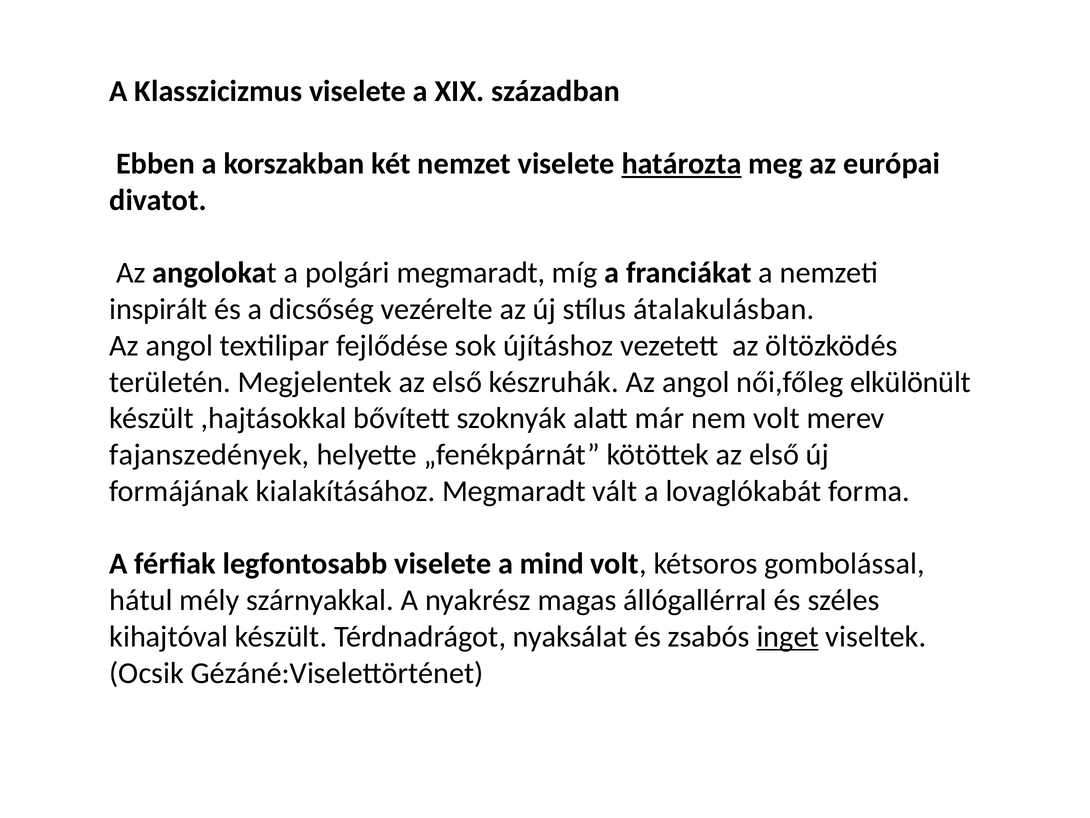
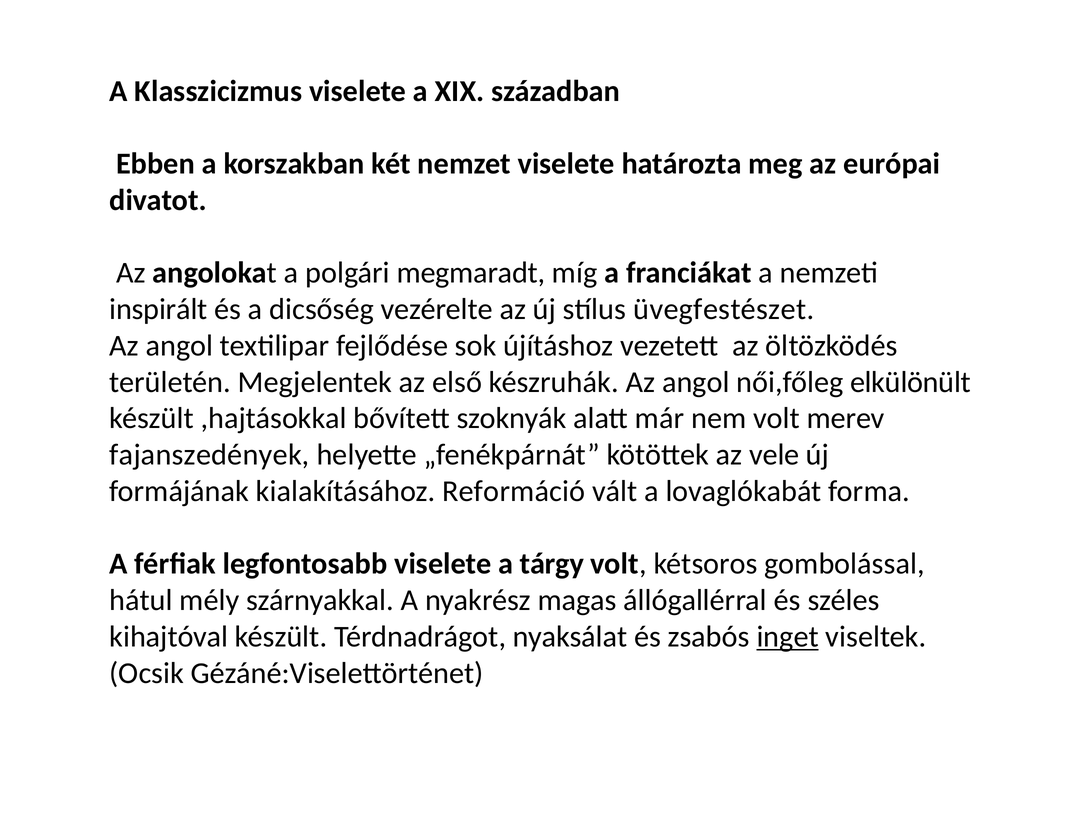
határozta underline: present -> none (682, 164)
átalakulásban: átalakulásban -> üvegfestészet (724, 309)
kötöttek az első: első -> vele (774, 455)
kialakításához Megmaradt: Megmaradt -> Reformáció (514, 491)
mind: mind -> tárgy (552, 564)
